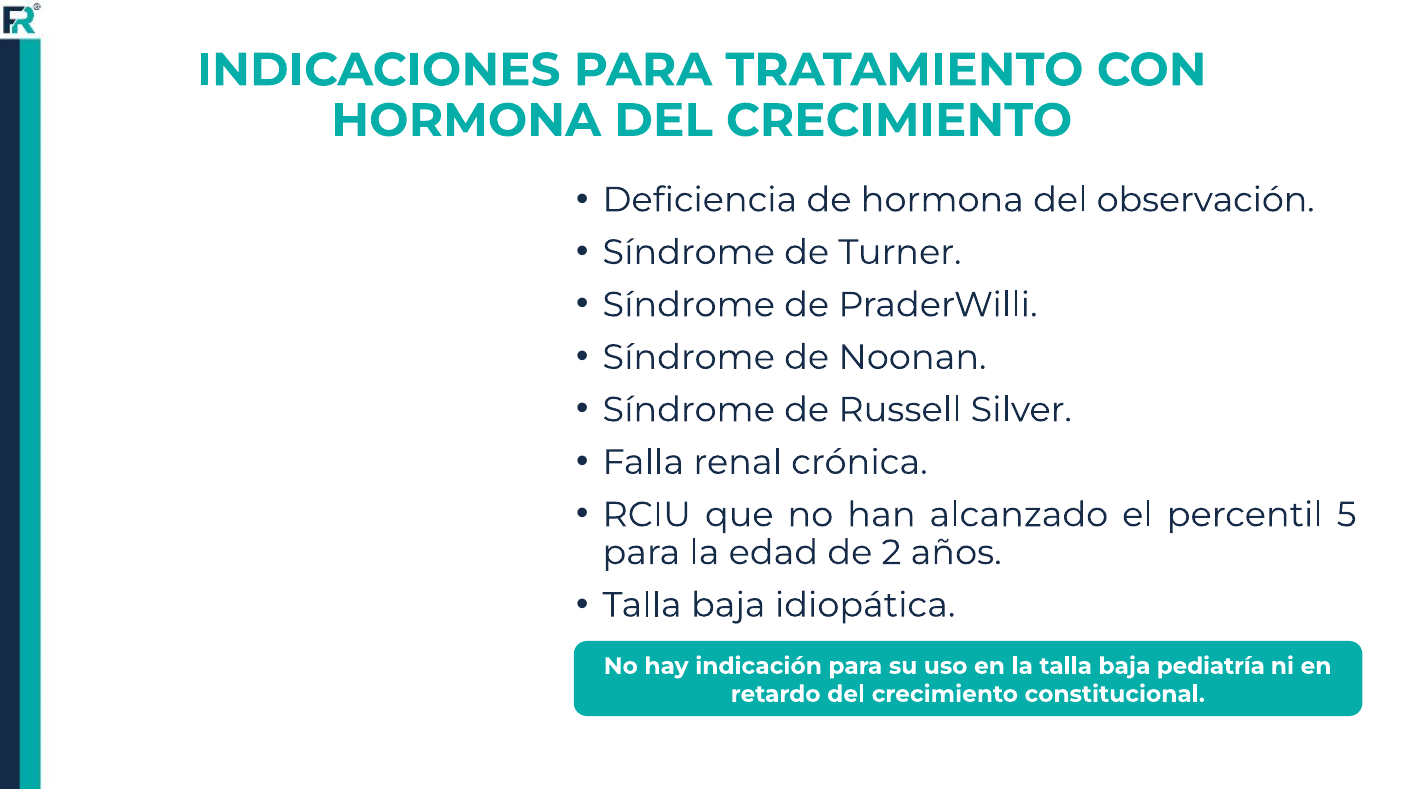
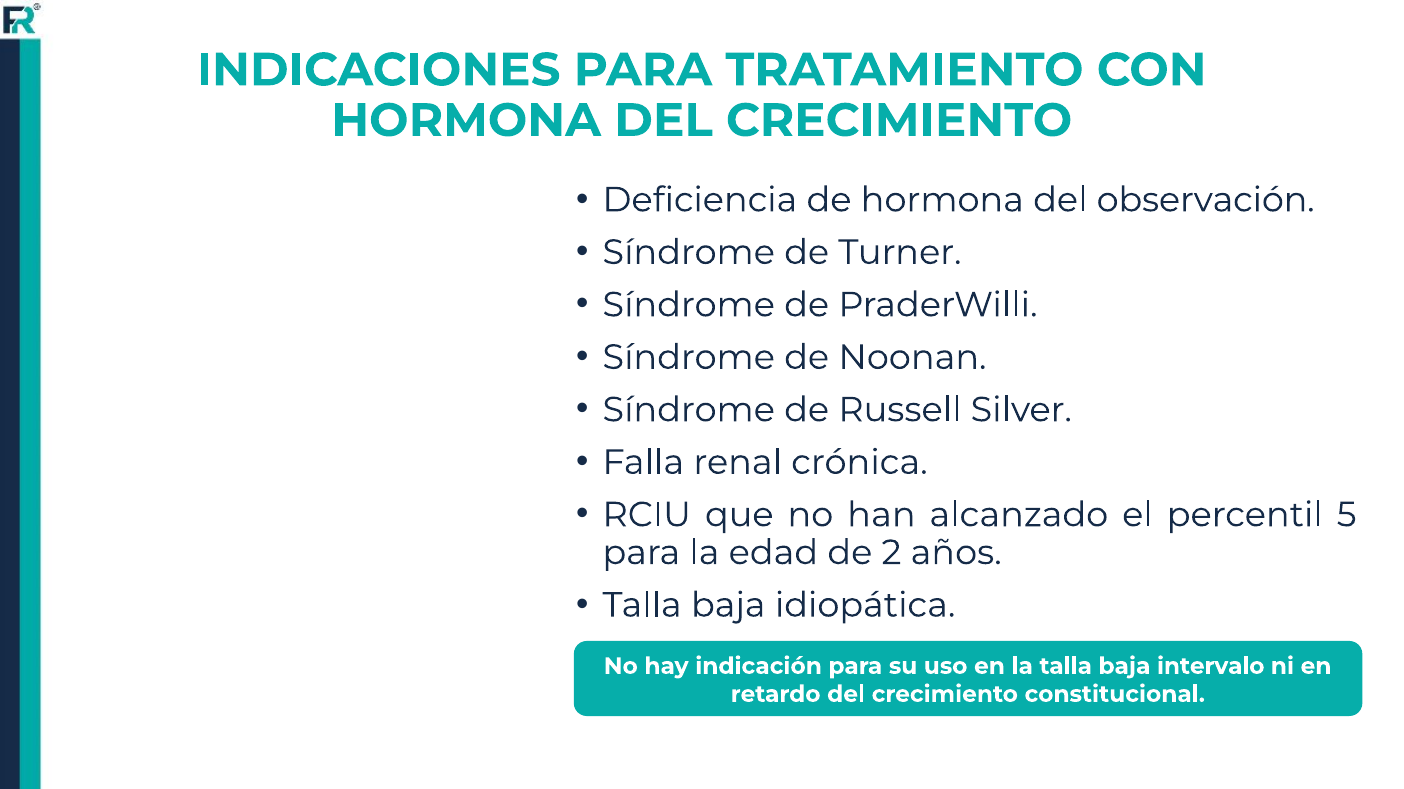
pediatría: pediatría -> intervalo (1211, 667)
